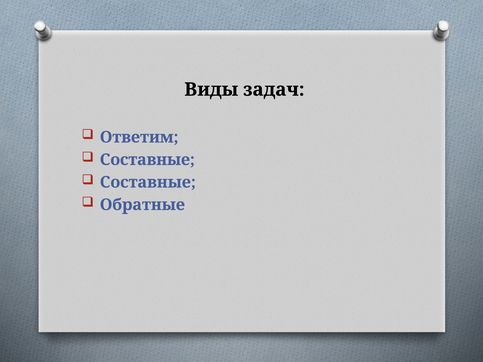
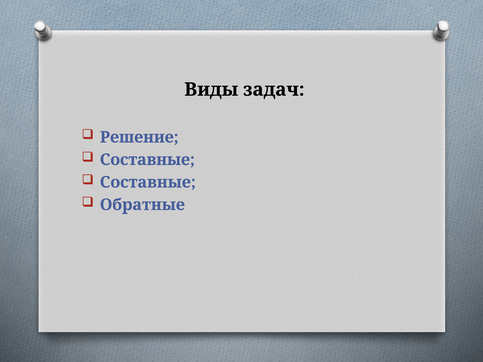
Ответим: Ответим -> Решение (139, 137)
